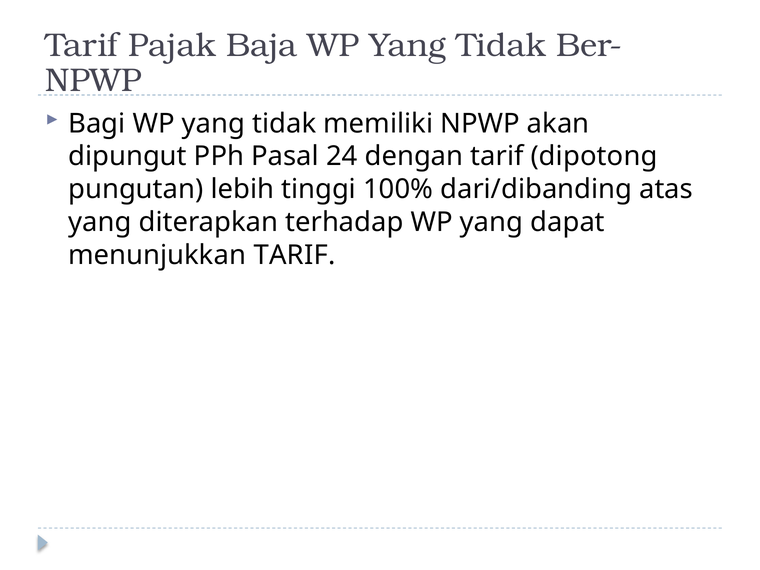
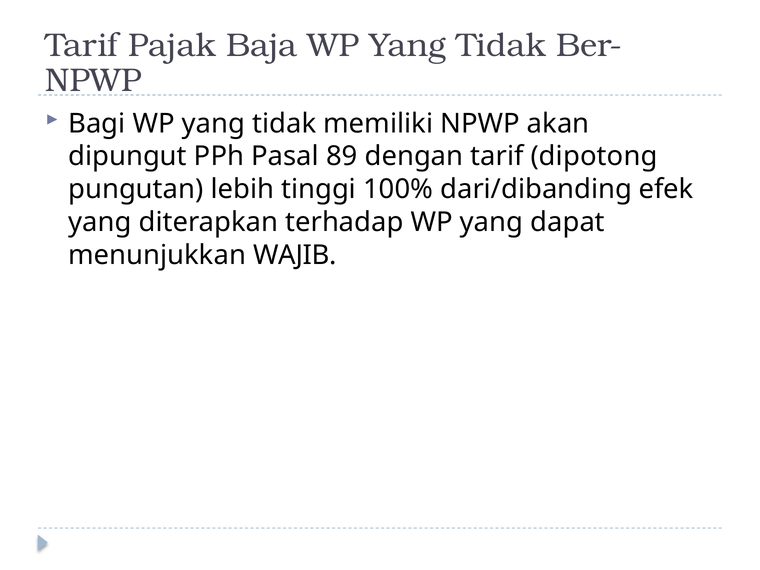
24: 24 -> 89 (342, 156)
atas: atas -> efek (666, 189)
menunjukkan TARIF: TARIF -> WAJIB (295, 255)
